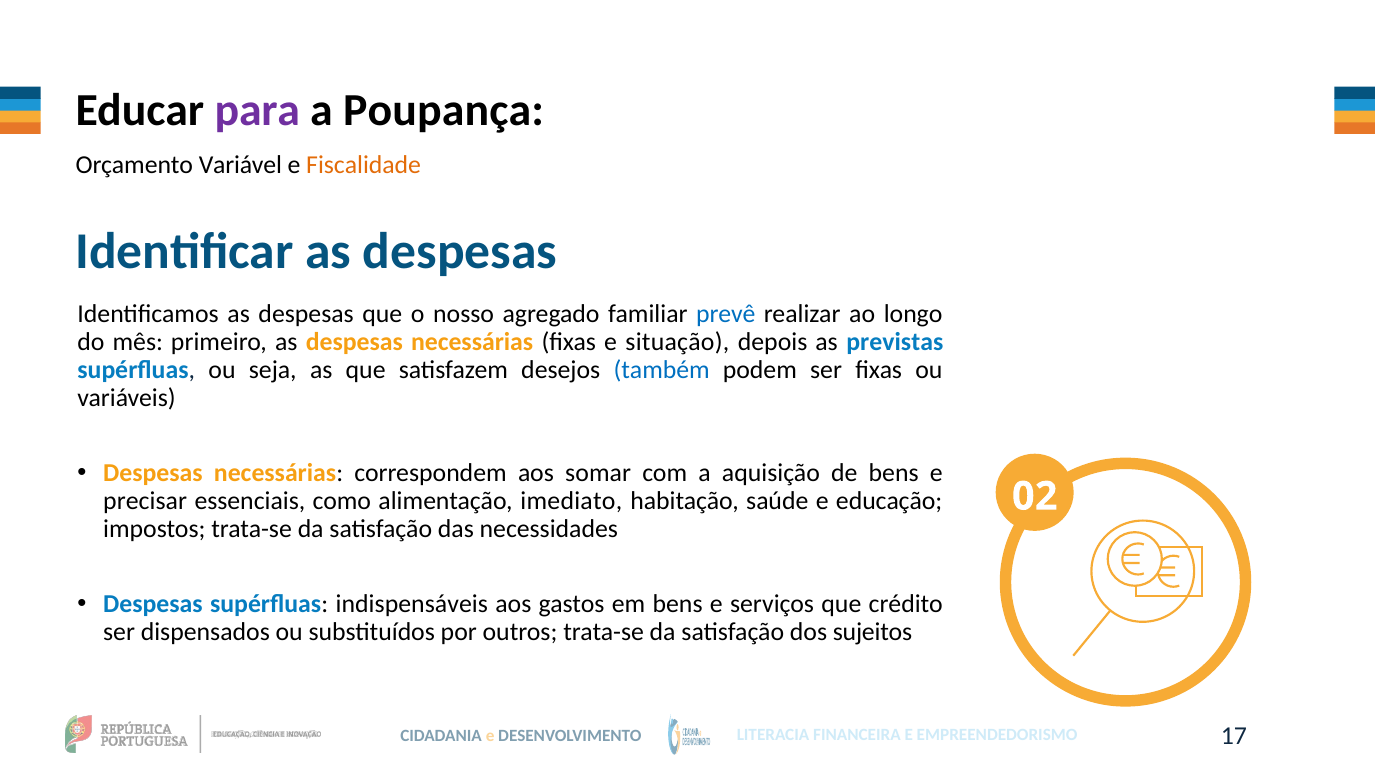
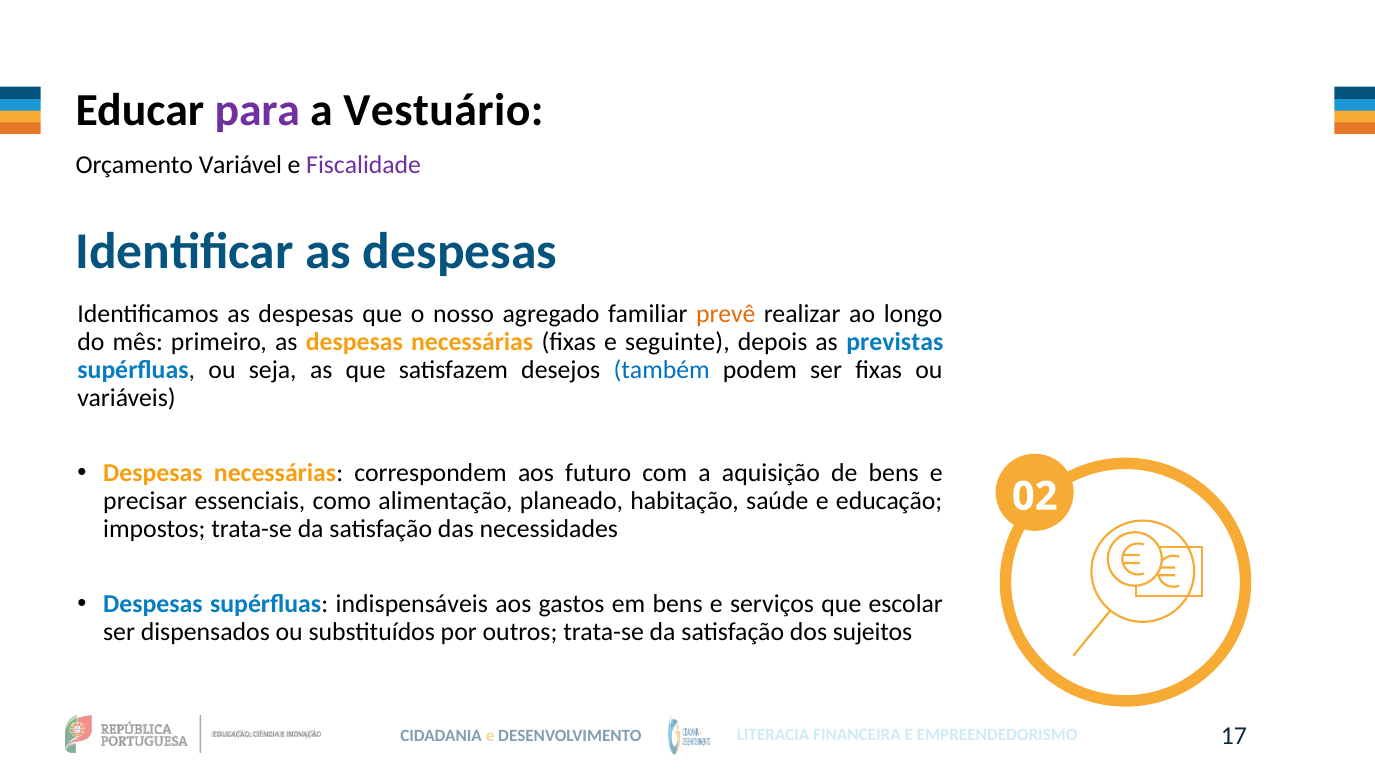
Poupança: Poupança -> Vestuário (443, 110)
Fiscalidade colour: orange -> purple (364, 165)
prevê colour: blue -> orange (726, 315)
situação: situação -> seguinte (677, 342)
somar: somar -> futuro (598, 473)
imediato: imediato -> planeado (572, 501)
crédito: crédito -> escolar (906, 604)
